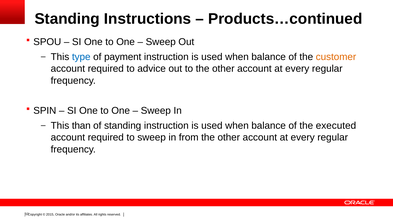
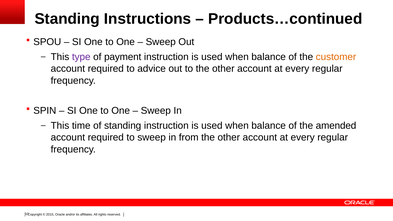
type colour: blue -> purple (81, 57)
than: than -> time (81, 126)
executed: executed -> amended (336, 126)
